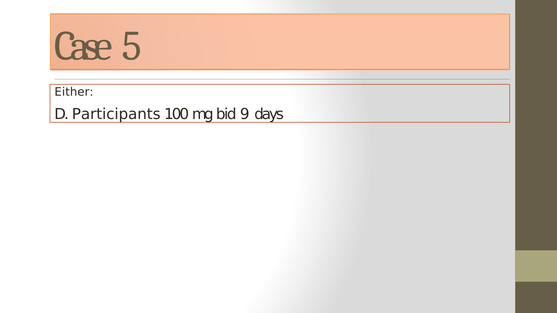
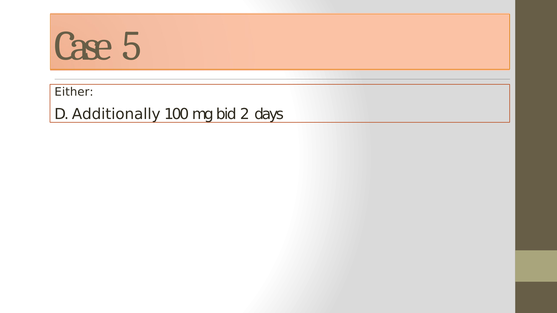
Participants: Participants -> Additionally (116, 114)
9: 9 -> 2 (245, 114)
